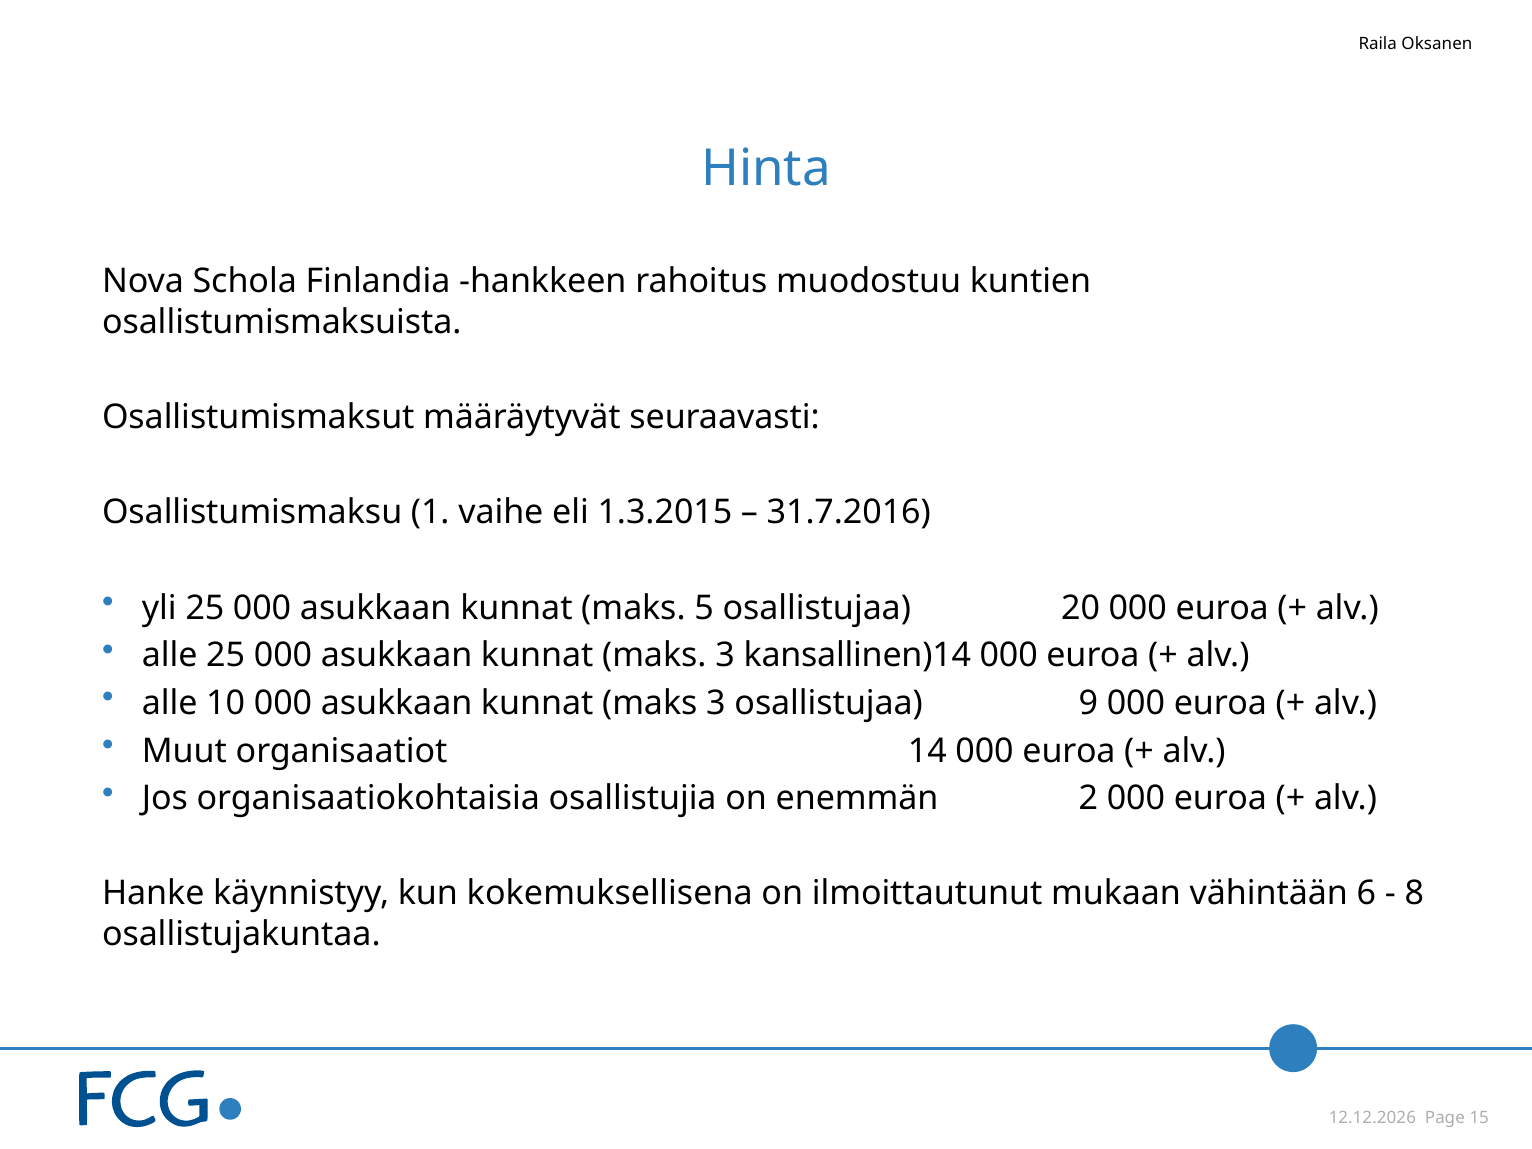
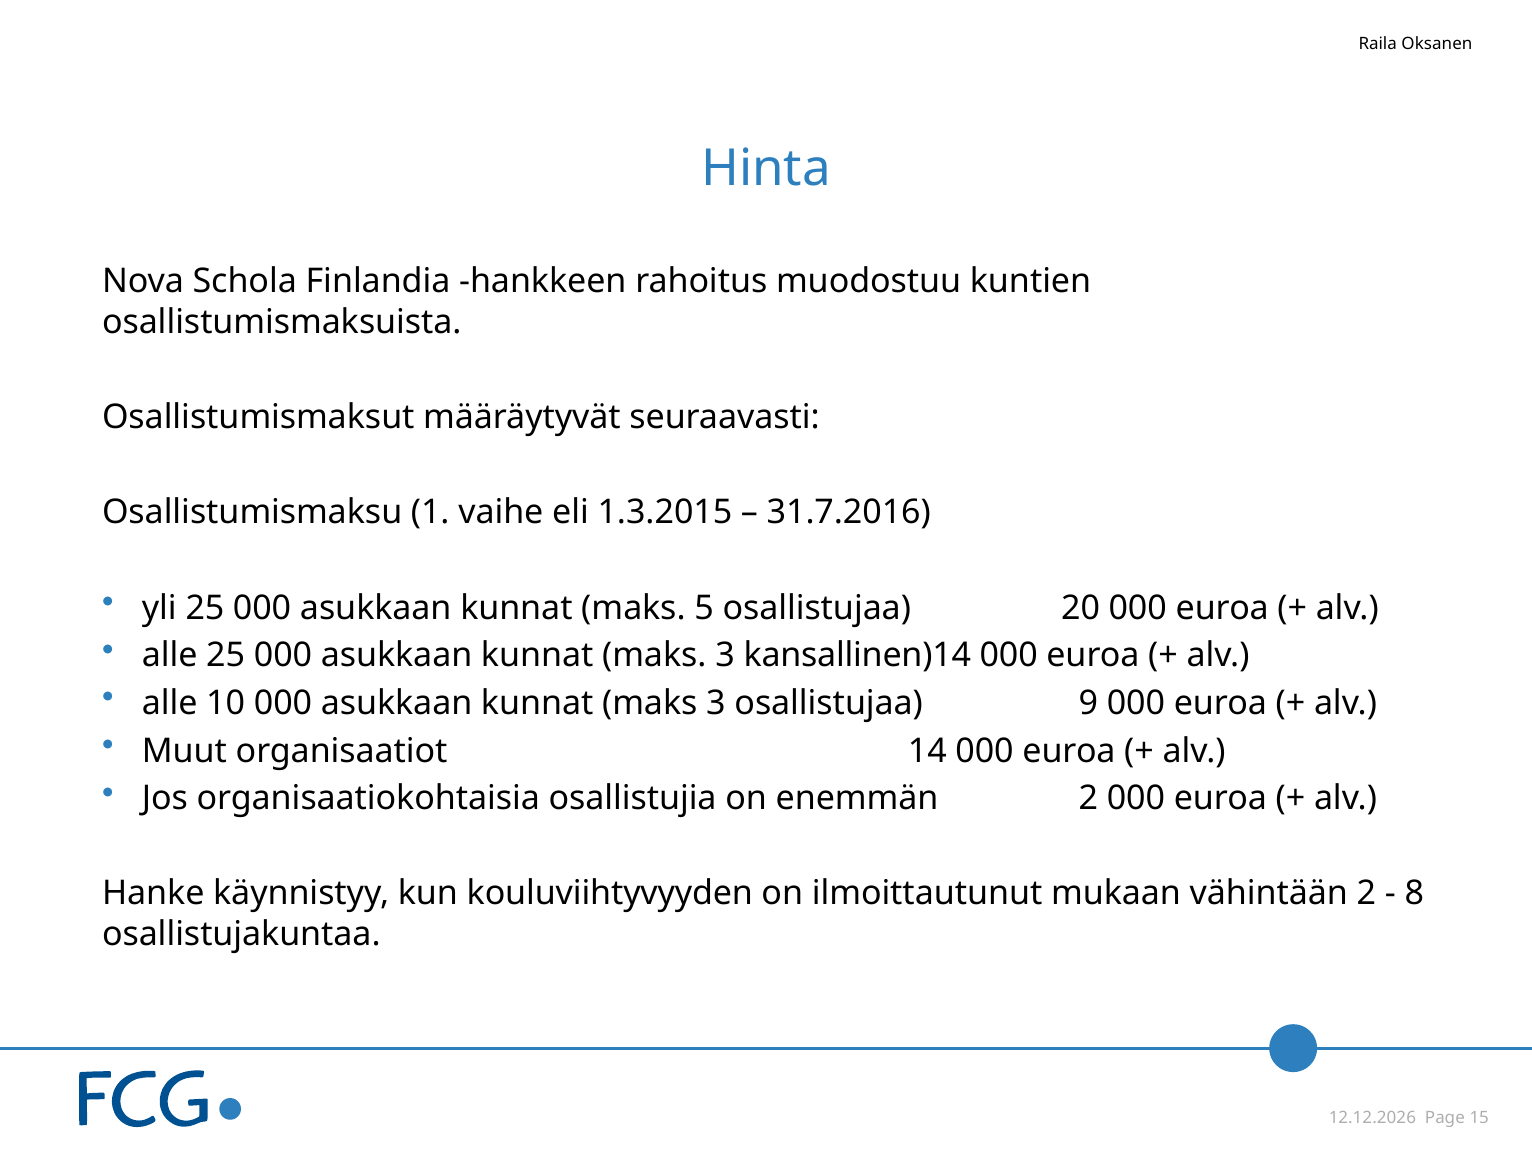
kokemuksellisena: kokemuksellisena -> kouluviihtyvyyden (610, 894)
vähintään 6: 6 -> 2 (1366, 894)
